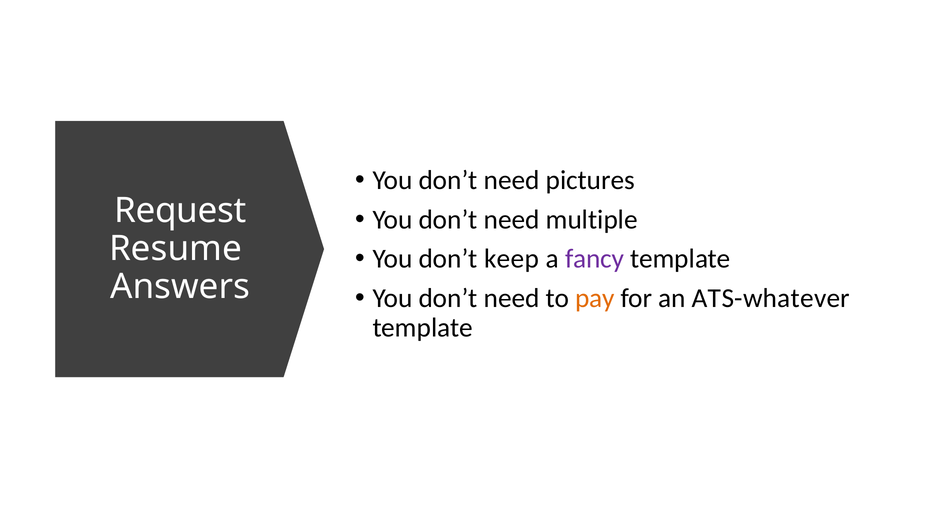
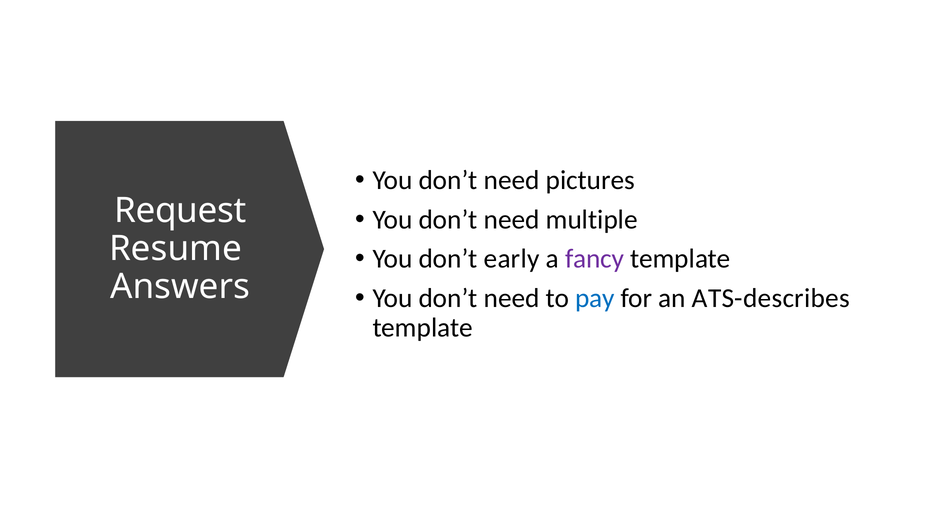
keep: keep -> early (512, 259)
pay colour: orange -> blue (595, 298)
ATS-whatever: ATS-whatever -> ATS-describes (771, 298)
